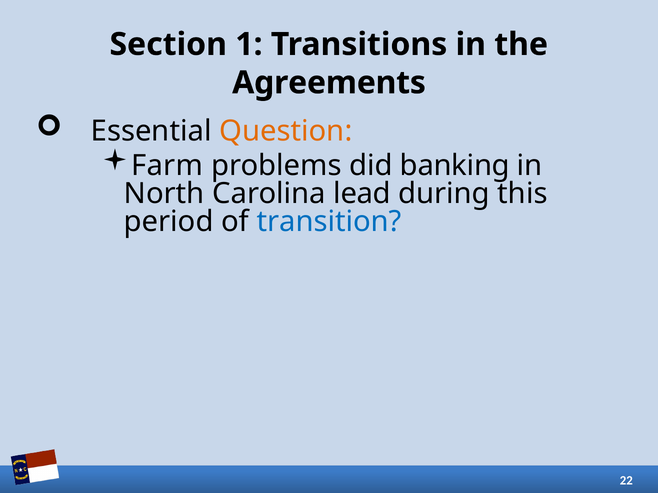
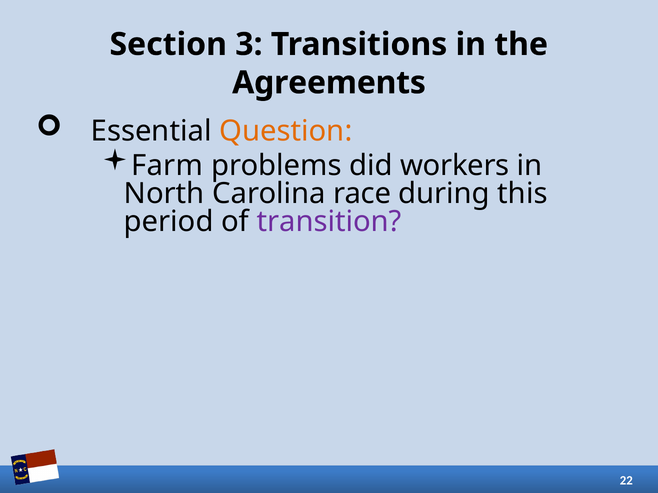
1: 1 -> 3 (249, 44)
banking: banking -> workers (455, 166)
lead: lead -> race (362, 194)
transition colour: blue -> purple (329, 222)
